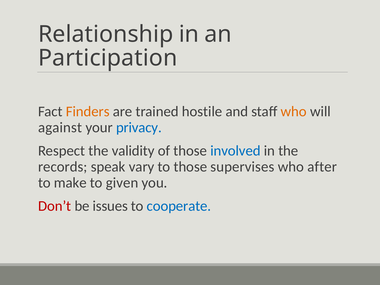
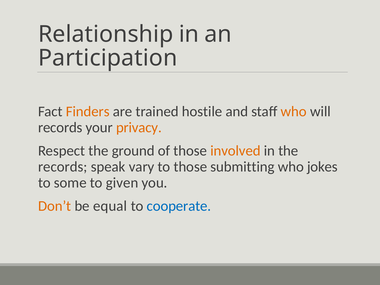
against: against -> records (60, 127)
privacy colour: blue -> orange (139, 127)
validity: validity -> ground (133, 151)
involved colour: blue -> orange (235, 151)
supervises: supervises -> submitting (242, 167)
after: after -> jokes (322, 167)
make: make -> some (70, 183)
Don’t colour: red -> orange (55, 206)
issues: issues -> equal (110, 206)
